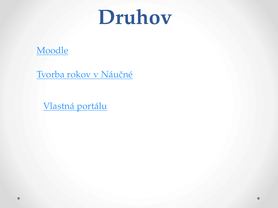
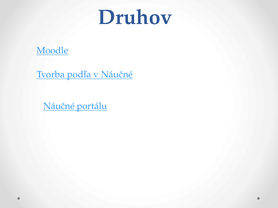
rokov: rokov -> podľa (79, 75)
Vlastná: Vlastná -> Náučné (59, 106)
